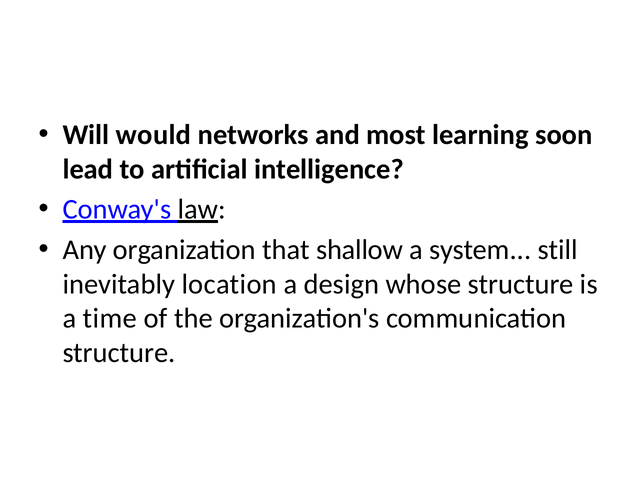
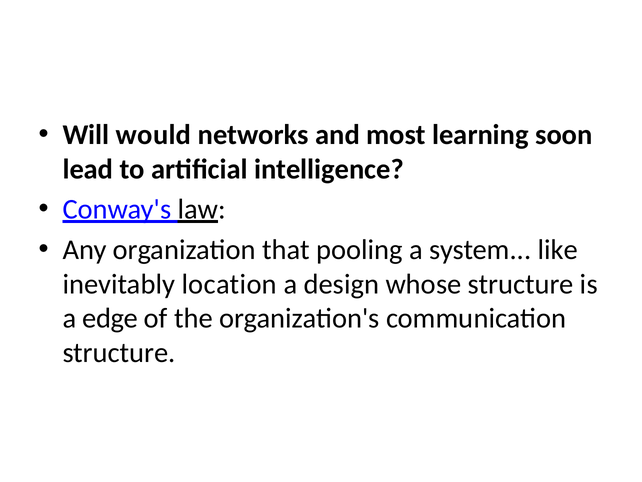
shallow: shallow -> pooling (360, 250)
still: still -> like (558, 250)
time: time -> edge (110, 318)
